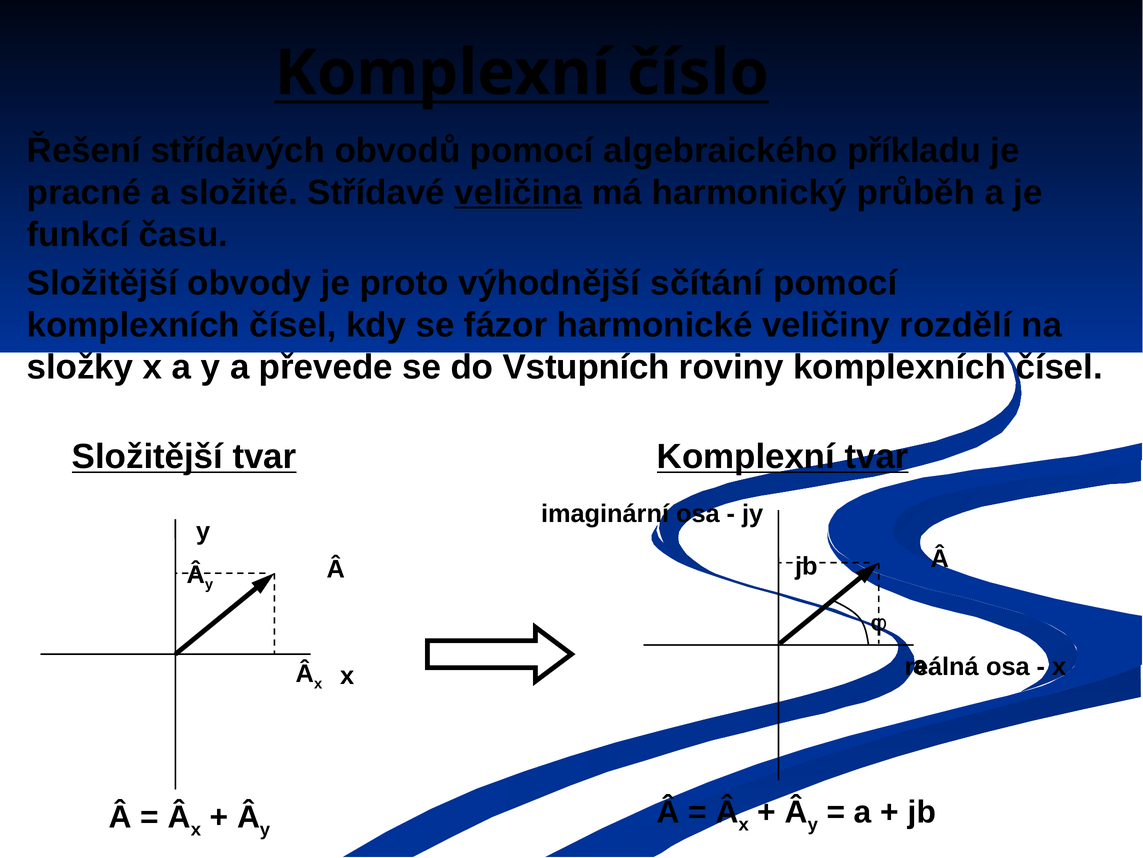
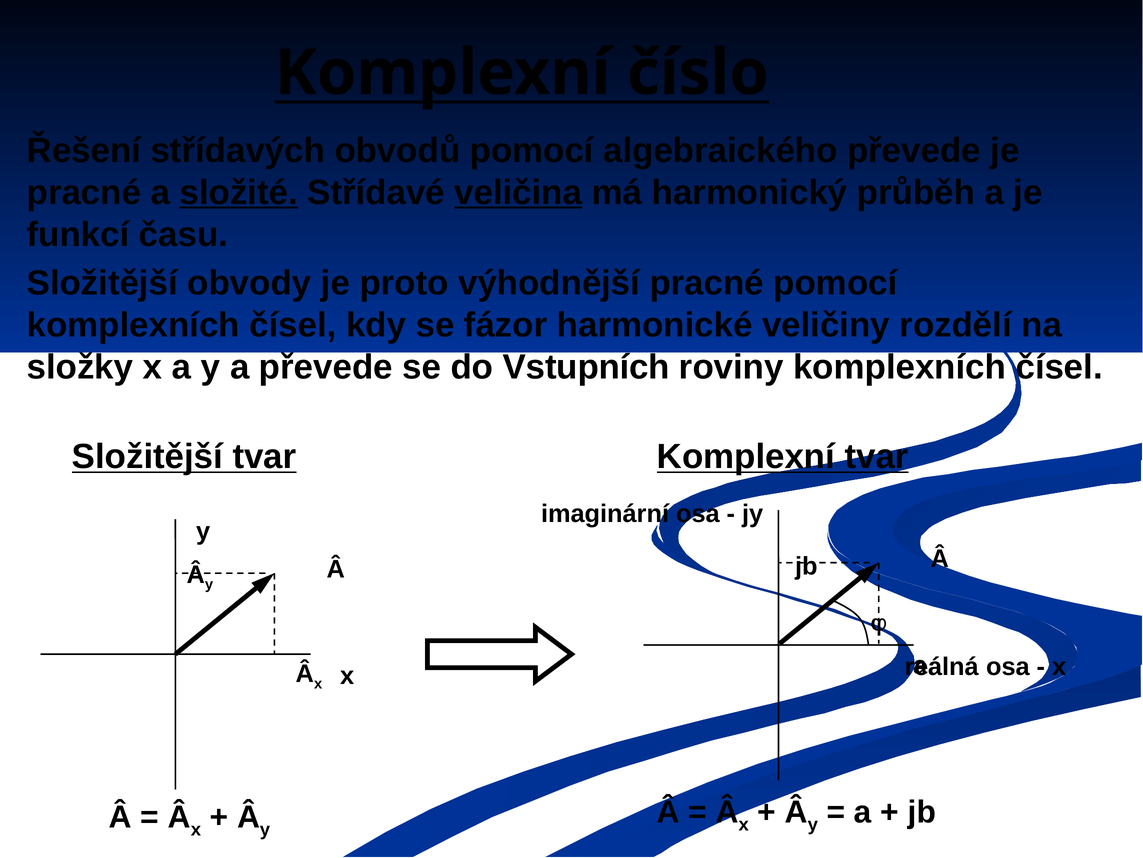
algebraického příkladu: příkladu -> převede (914, 151)
složité underline: none -> present (239, 192)
výhodnější sčítání: sčítání -> pracné (707, 283)
